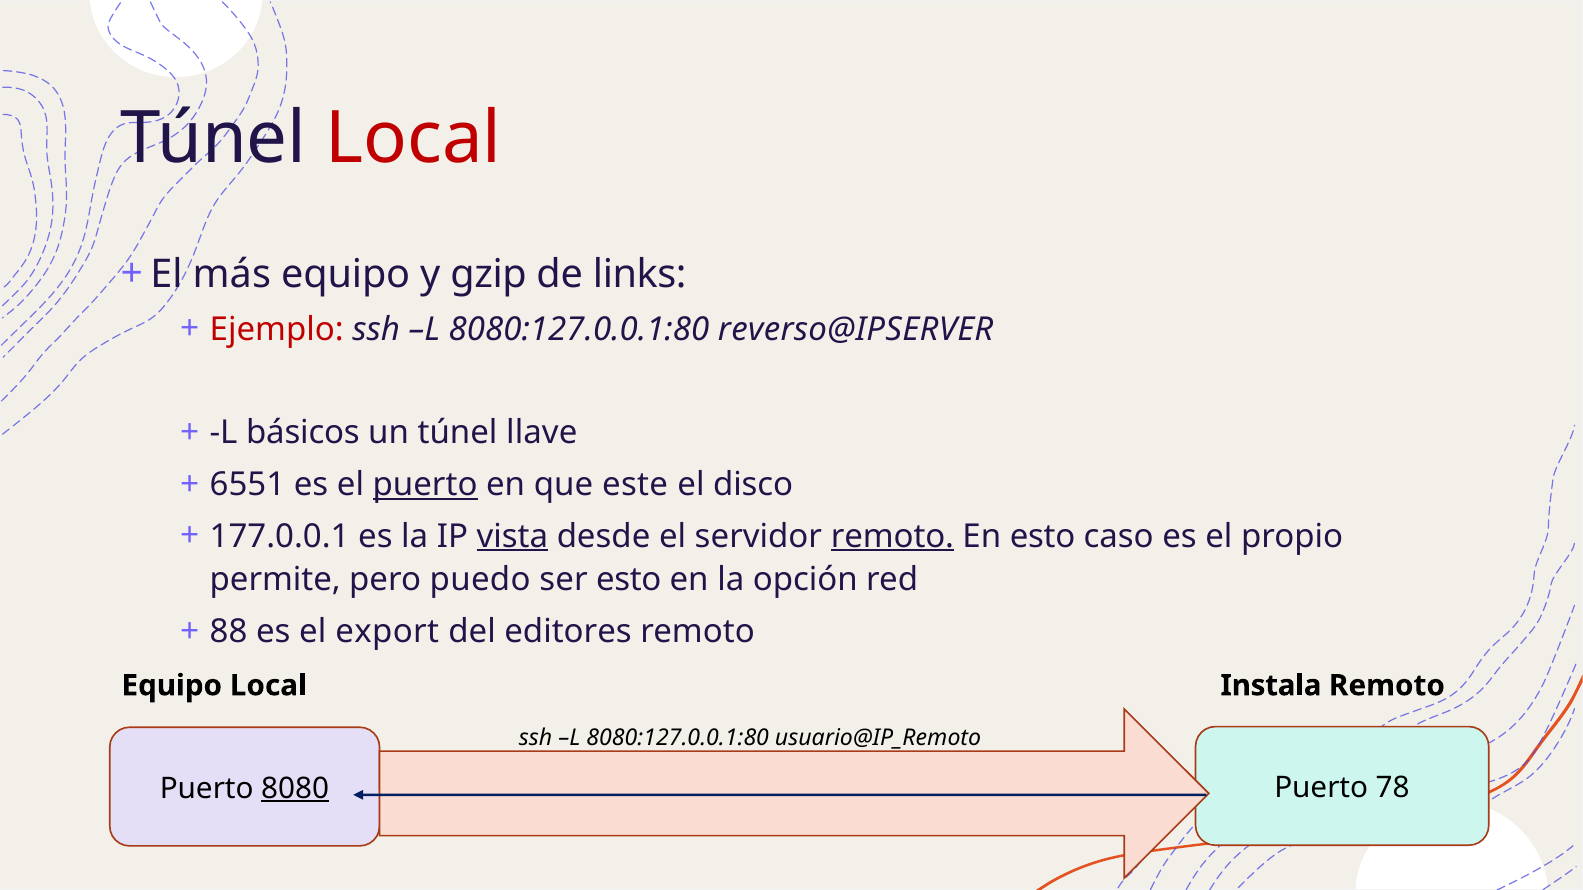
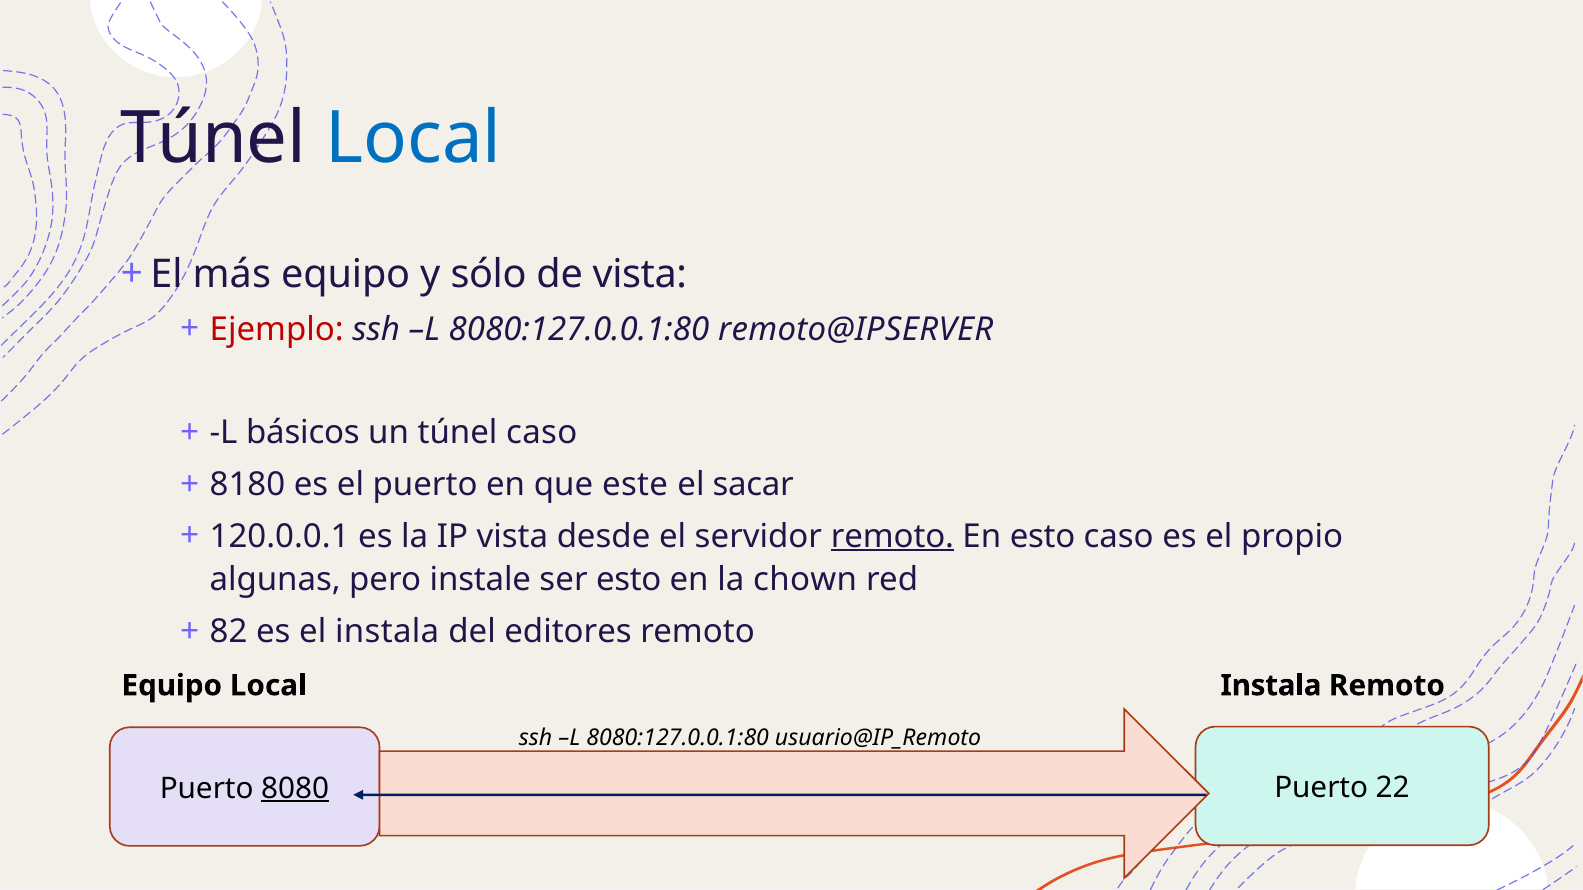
Local colour: red -> blue (413, 138)
gzip: gzip -> sólo (489, 274)
de links: links -> vista (640, 274)
reverso@IPSERVER: reverso@IPSERVER -> remoto@IPSERVER (856, 329)
túnel llave: llave -> caso (542, 433)
6551: 6551 -> 8180 (247, 485)
puerto underline: present -> none (425, 485)
disco: disco -> sacar (753, 485)
177.0.0.1: 177.0.0.1 -> 120.0.0.1 (280, 536)
vista underline: present -> none (512, 536)
permite: permite -> algunas (275, 580)
puedo: puedo -> instale (480, 580)
opción: opción -> chown (805, 580)
88: 88 -> 82 (229, 632)
el export: export -> instala (387, 632)
78: 78 -> 22 (1393, 788)
